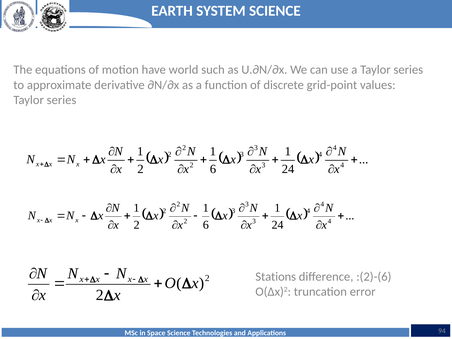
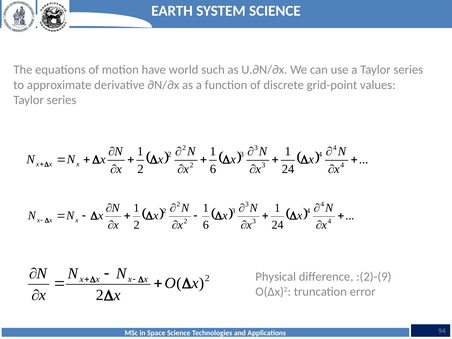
Stations: Stations -> Physical (276, 277)
:(2)-(6: :(2)-(6 -> :(2)-(9 (374, 277)
